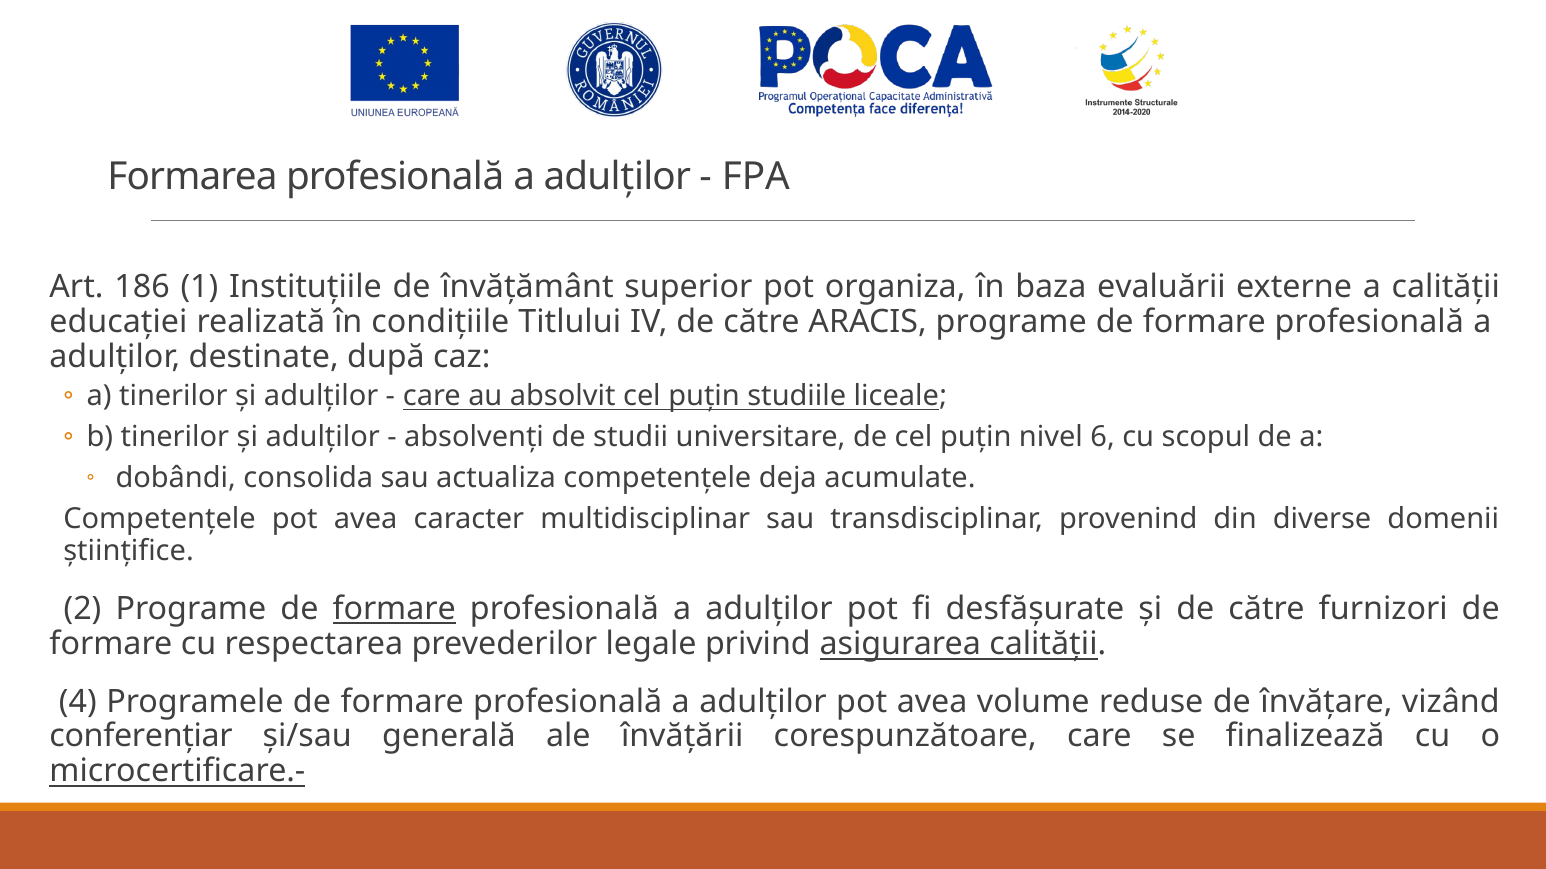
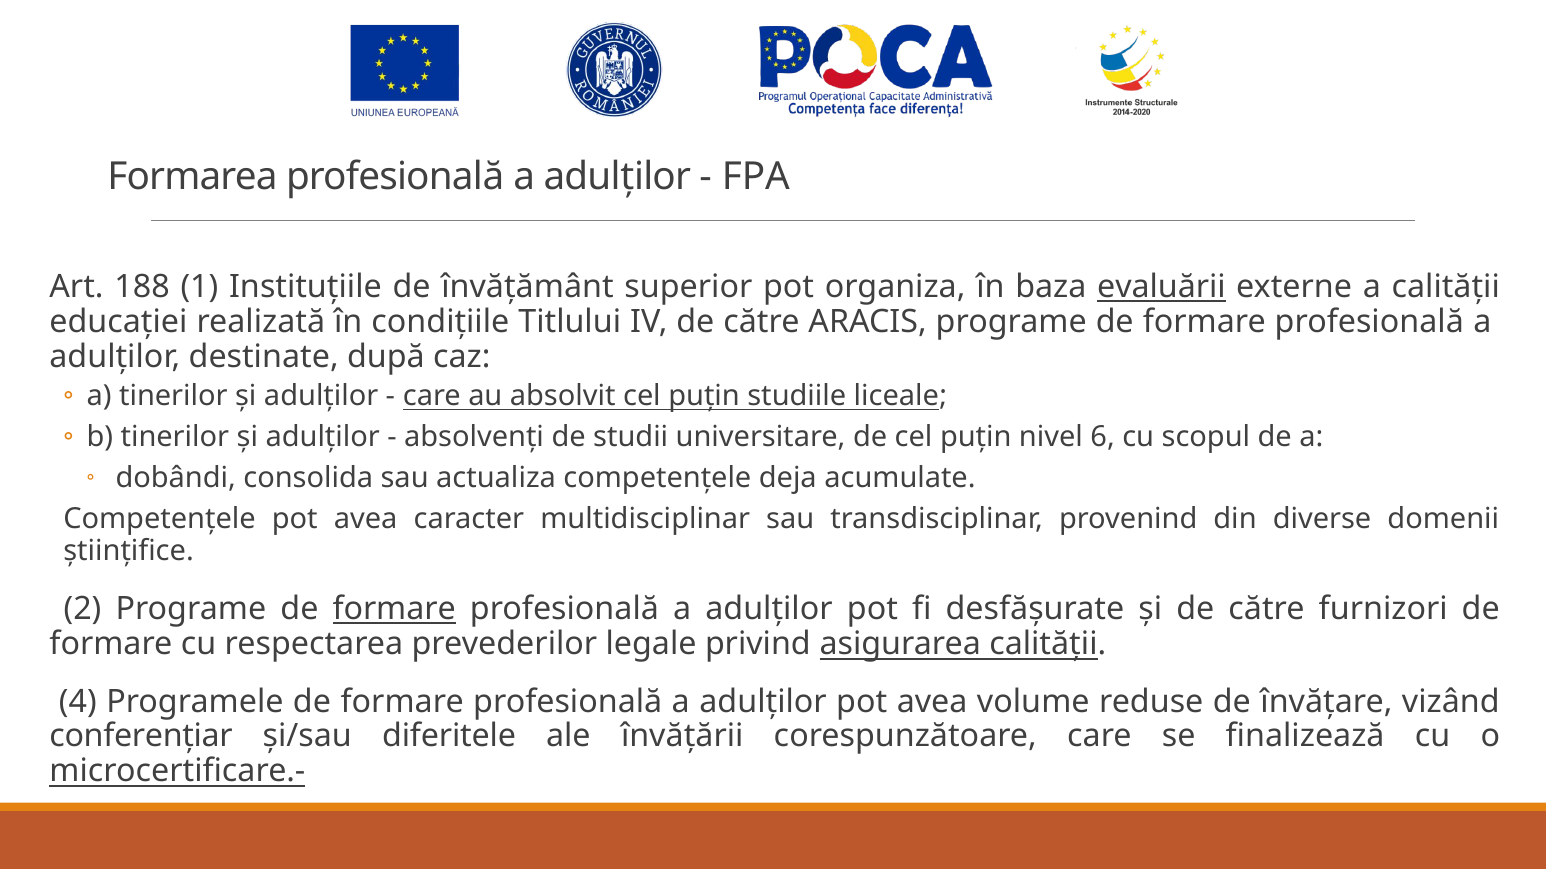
186: 186 -> 188 (142, 287)
evaluării underline: none -> present (1161, 287)
generală: generală -> diferitele (449, 737)
